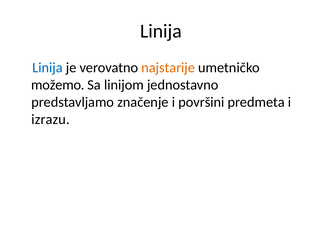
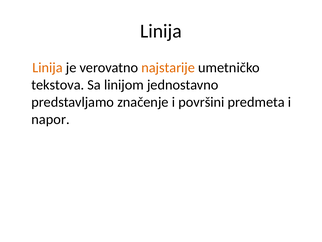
Linija colour: blue -> orange (47, 68)
možemo: možemo -> tekstova (58, 85)
izrazu: izrazu -> napor (51, 119)
